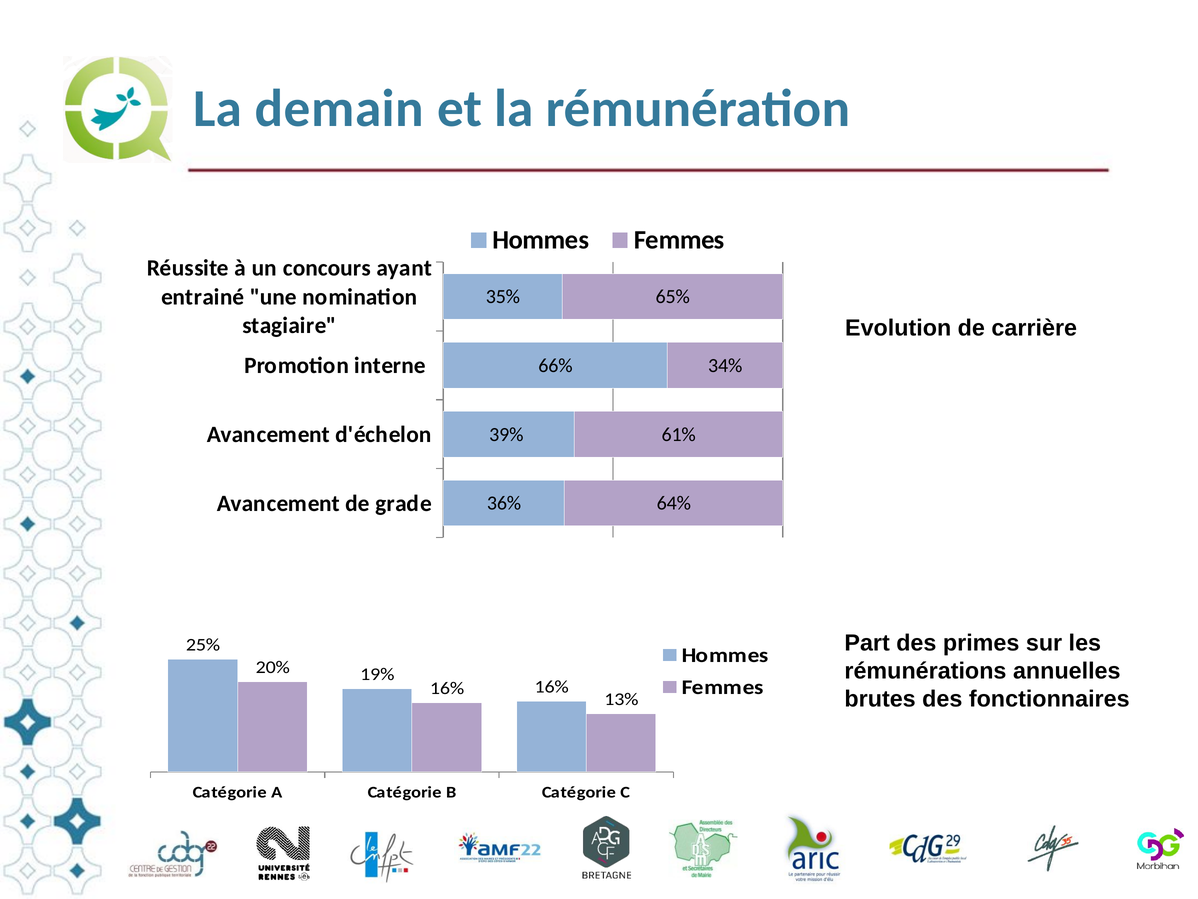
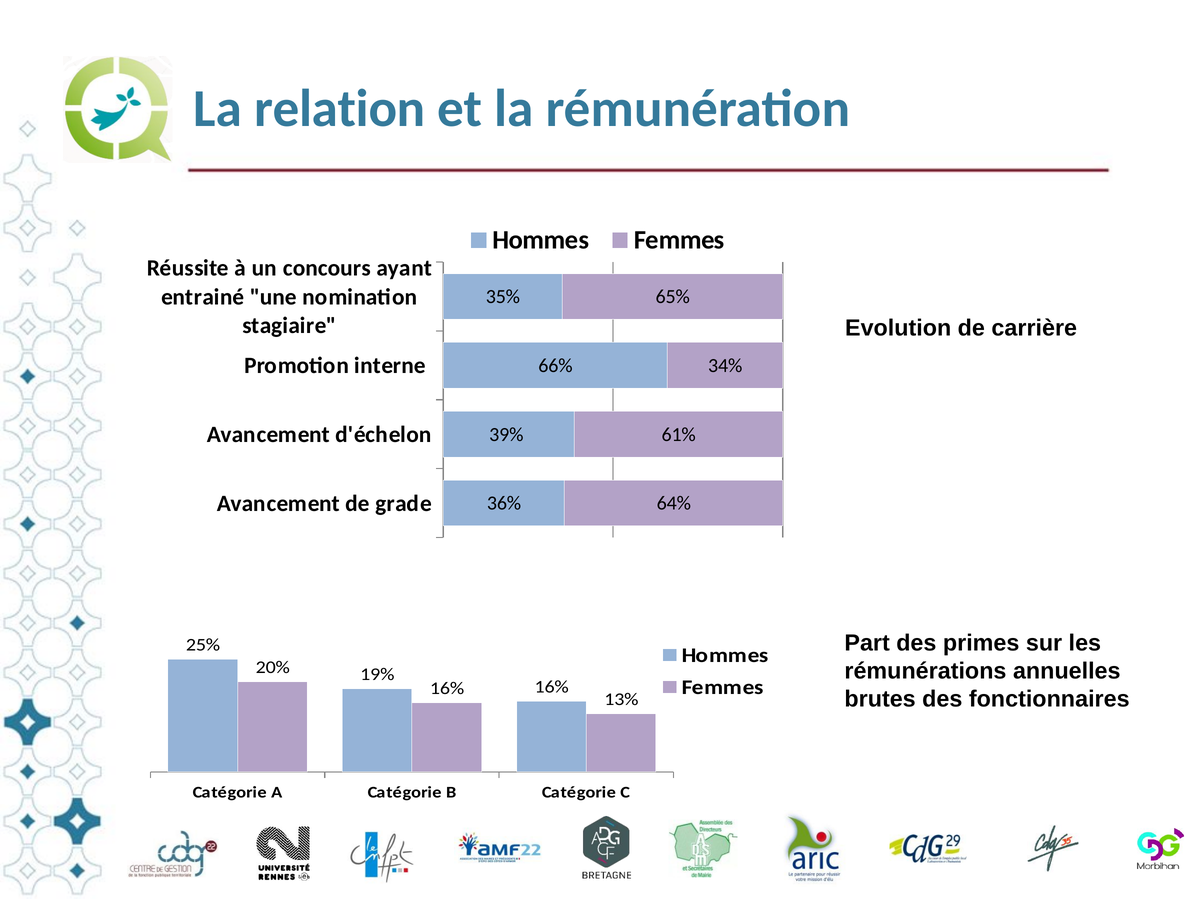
demain: demain -> relation (340, 109)
